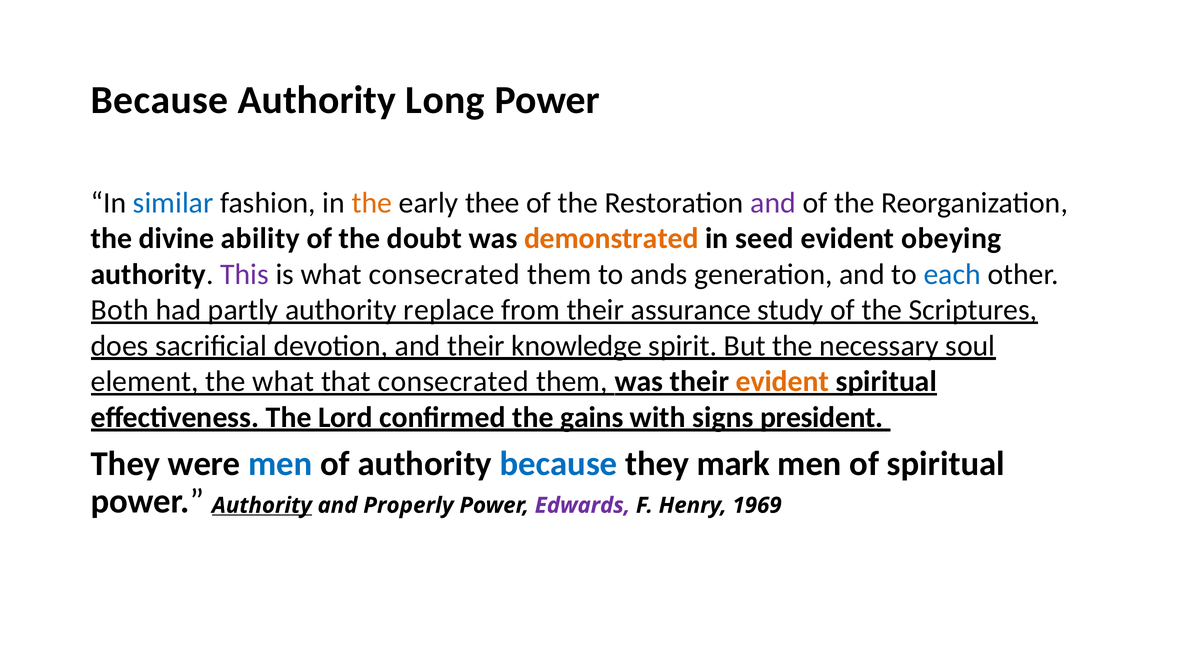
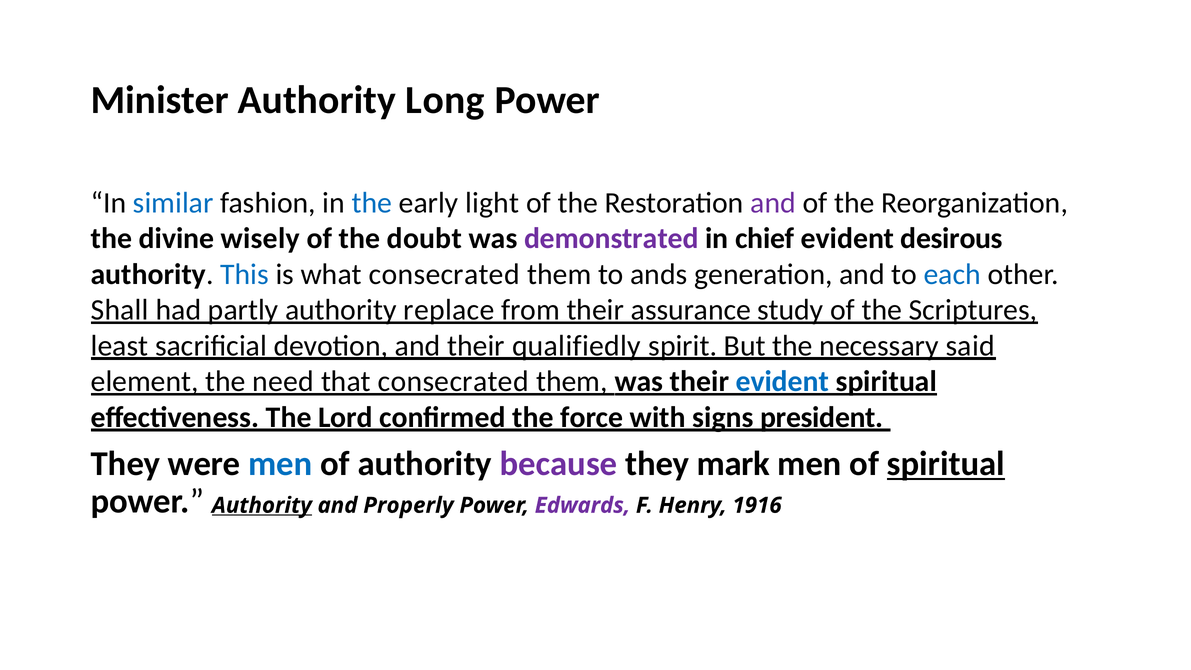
Because: Because -> Minister (160, 100)
the colour: orange -> blue (372, 203)
thee: thee -> light (492, 203)
ability: ability -> wisely (260, 238)
demonstrated colour: orange -> purple (611, 238)
seed: seed -> chief (765, 238)
obeying: obeying -> desirous (952, 238)
This colour: purple -> blue (244, 274)
Both: Both -> Shall (120, 310)
does: does -> least (120, 346)
knowledge: knowledge -> qualifiedly (576, 346)
soul: soul -> said (970, 346)
the what: what -> need (283, 381)
evident colour: orange -> blue (782, 381)
gains: gains -> force (592, 417)
because colour: blue -> purple (559, 464)
spiritual underline: none -> present (946, 464)
1969: 1969 -> 1916 (757, 505)
